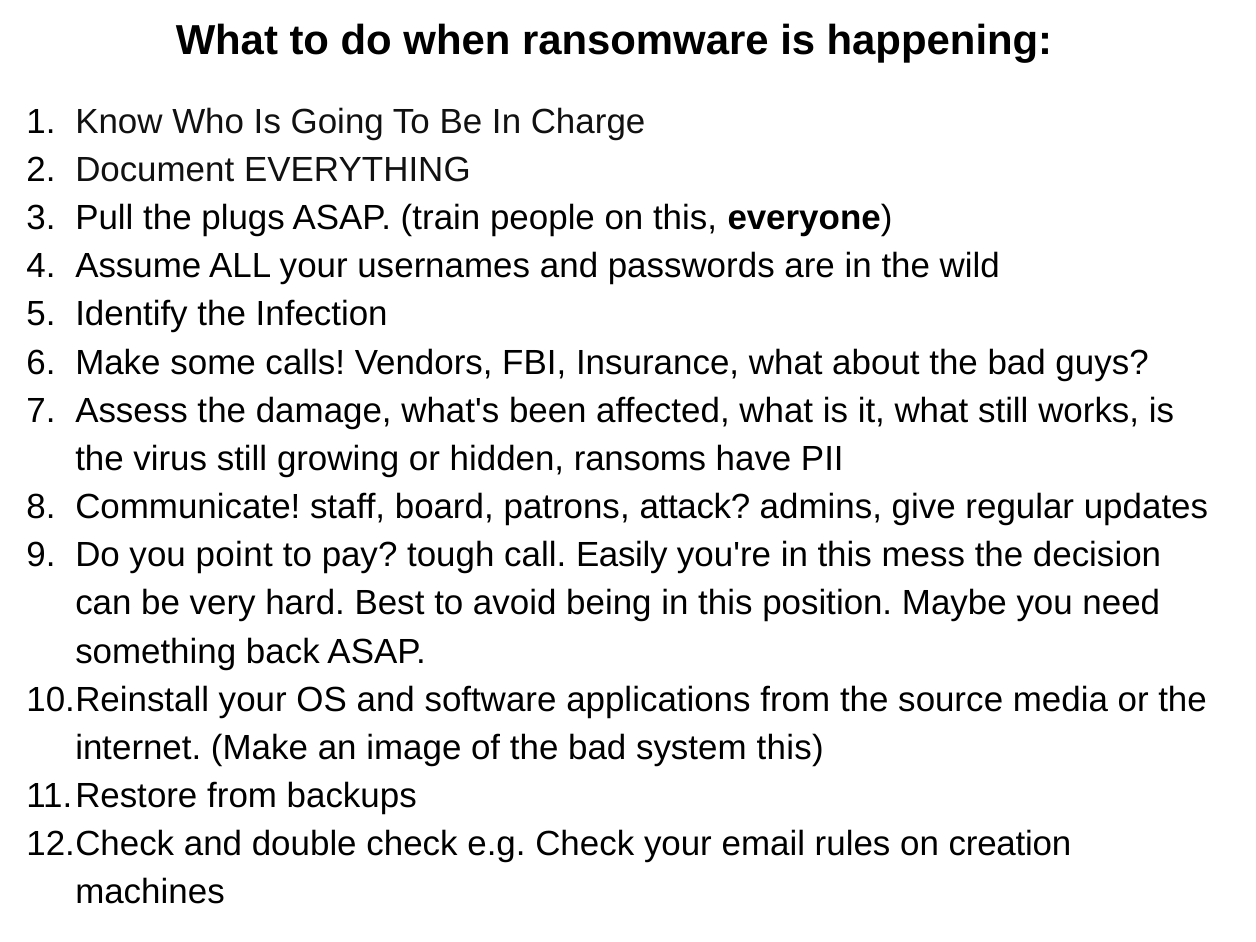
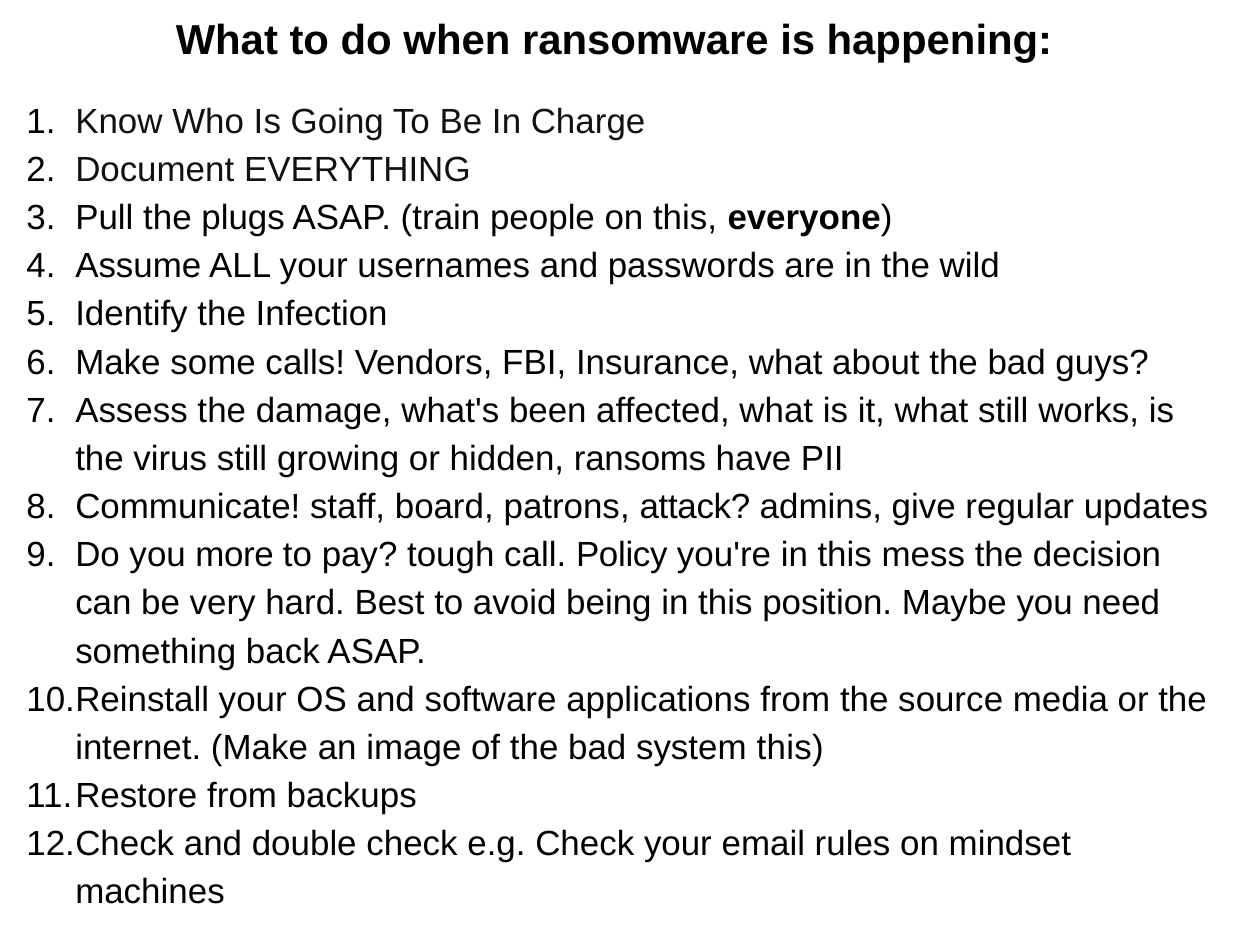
point: point -> more (235, 555)
Easily: Easily -> Policy (622, 555)
creation: creation -> mindset (1010, 844)
